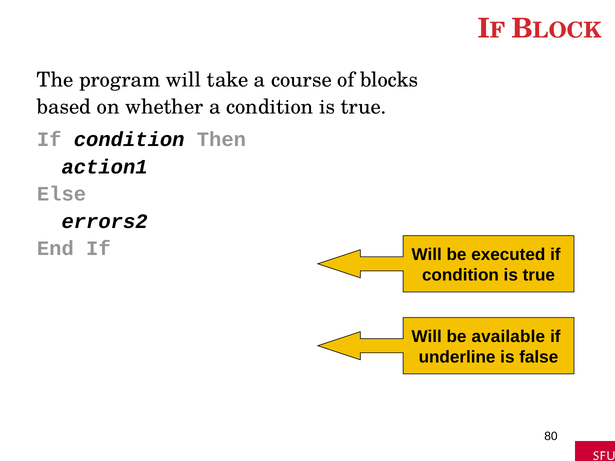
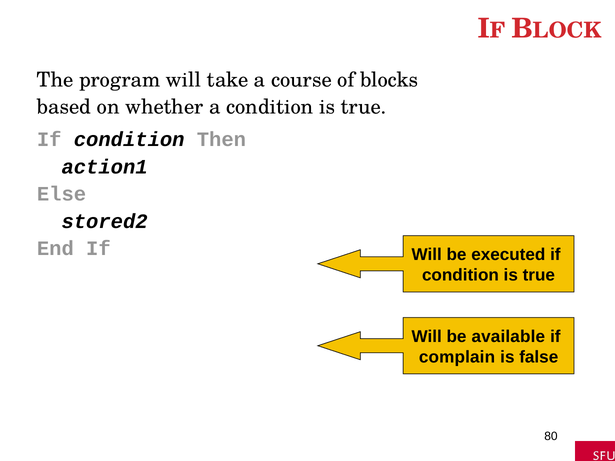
errors2: errors2 -> stored2 (105, 221)
underline: underline -> complain (457, 357)
